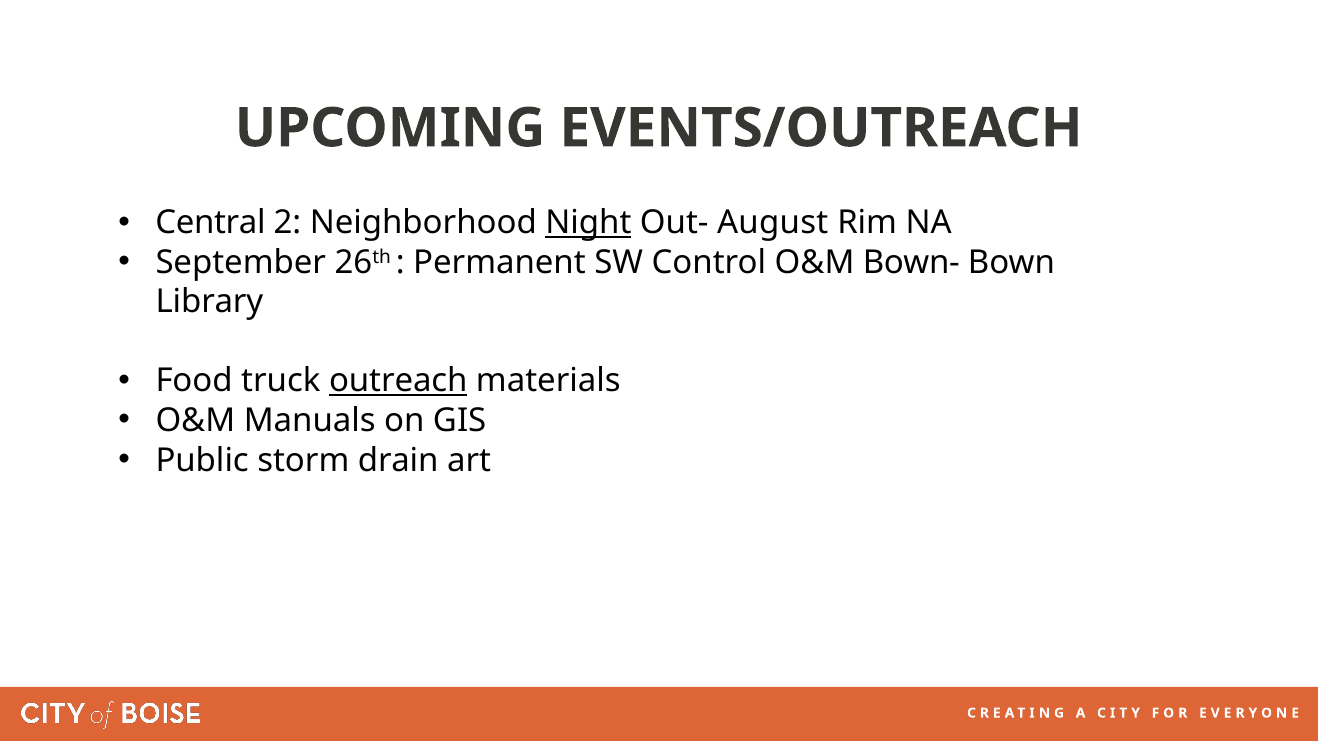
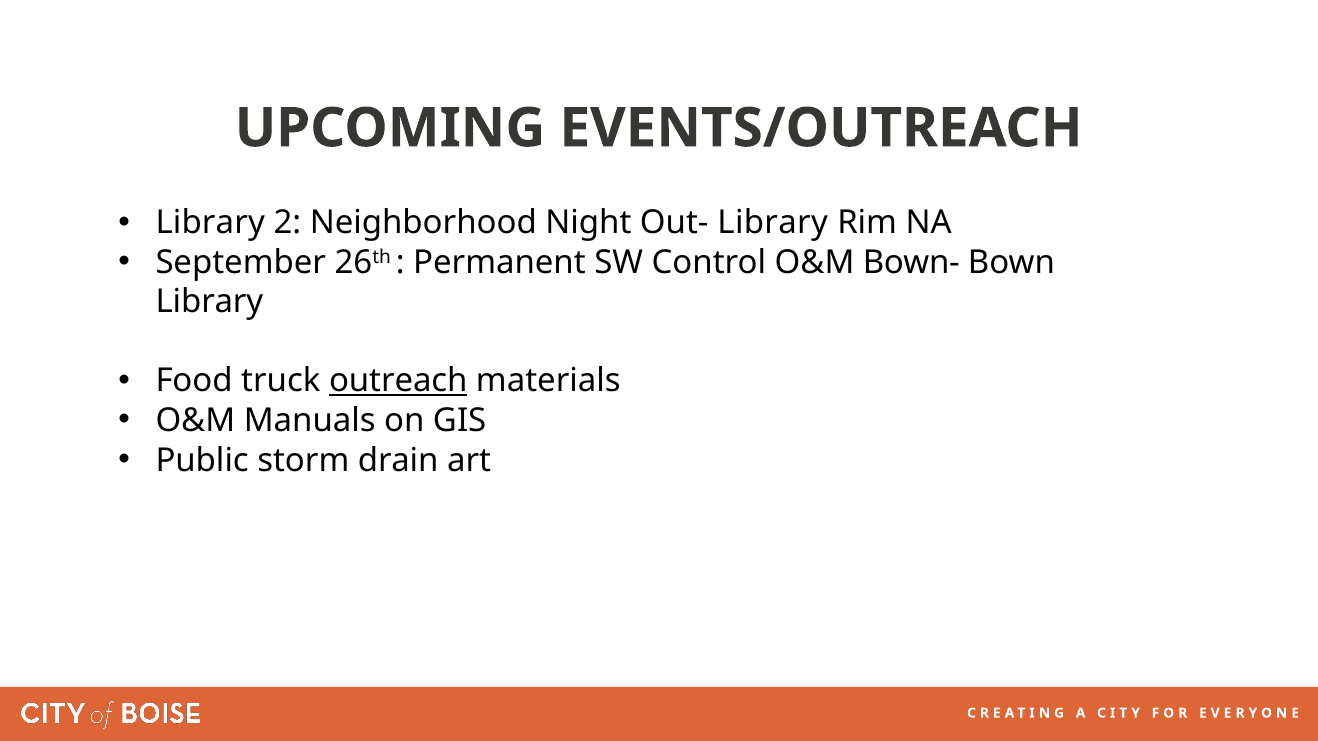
Central: Central -> Library (210, 223)
Night underline: present -> none (588, 223)
Out- August: August -> Library (773, 223)
